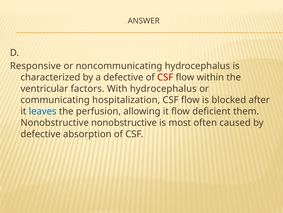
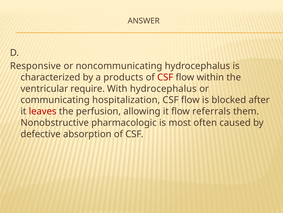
a defective: defective -> products (123, 77)
factors: factors -> require (88, 88)
leaves colour: blue -> red (43, 111)
deficient: deficient -> referrals (211, 111)
Nonobstructive nonobstructive: nonobstructive -> pharmacologic (124, 122)
